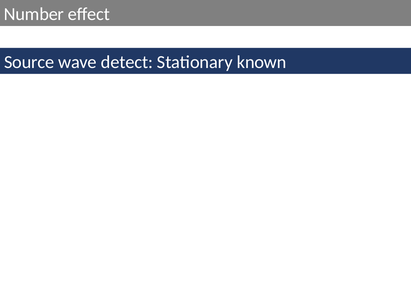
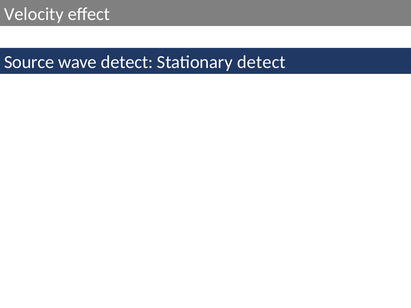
Number: Number -> Velocity (34, 14)
Stationary known: known -> detect (261, 62)
